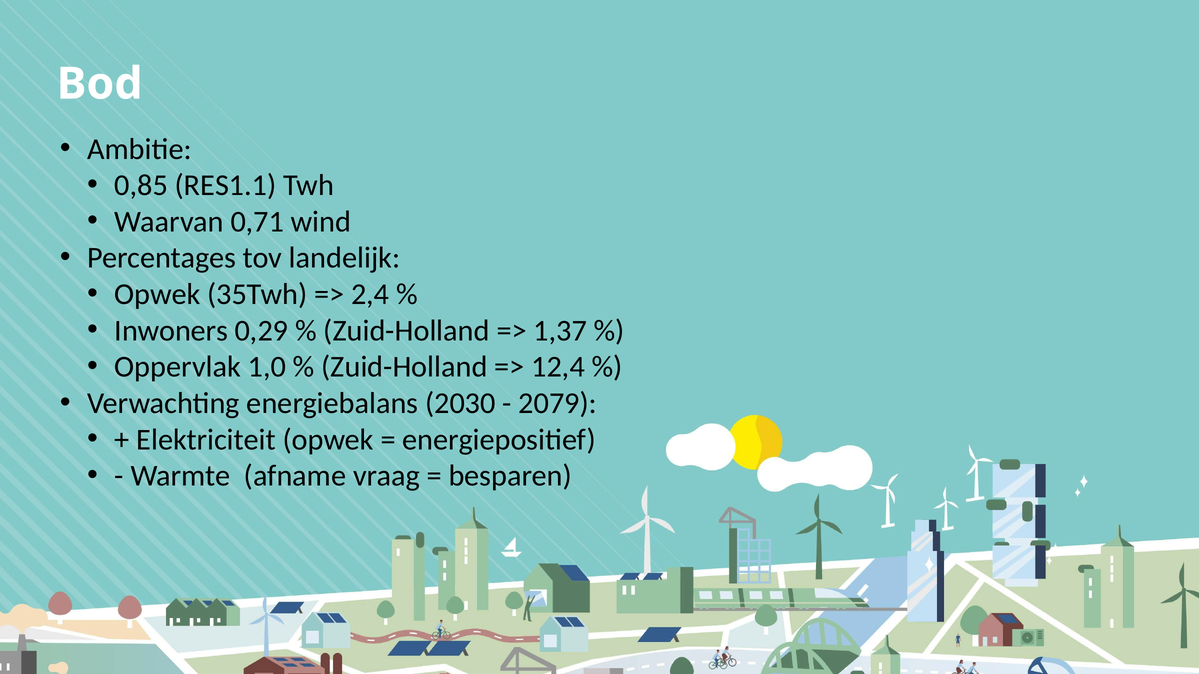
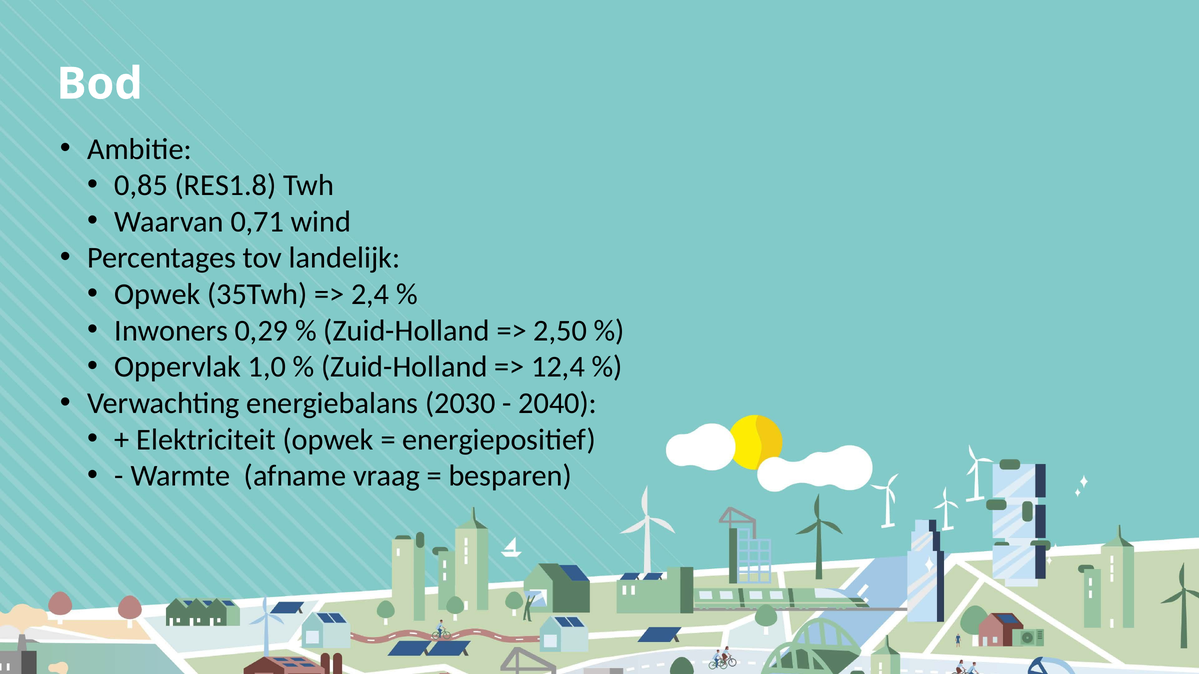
RES1.1: RES1.1 -> RES1.8 (225, 185)
1,37: 1,37 -> 2,50 (560, 331)
2079: 2079 -> 2040 (558, 404)
